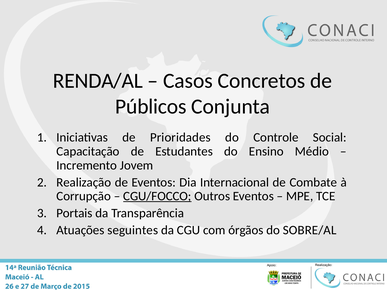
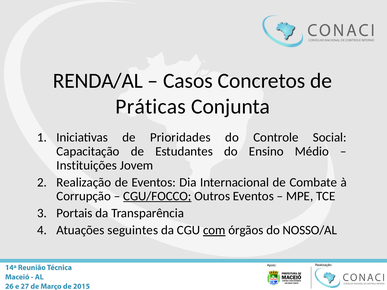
Públicos: Públicos -> Práticas (151, 107)
Incremento: Incremento -> Instituições (87, 165)
com underline: none -> present (214, 230)
SOBRE/AL: SOBRE/AL -> NOSSO/AL (310, 230)
